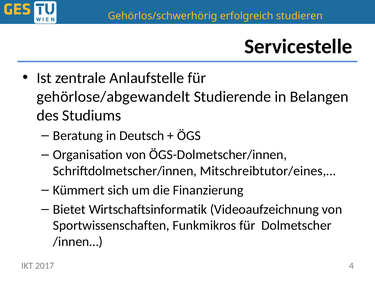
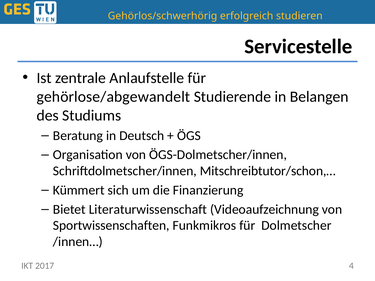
Mitschreibtutor/eines,…: Mitschreibtutor/eines,… -> Mitschreibtutor/schon,… (268, 171)
Wirtschaftsinformatik: Wirtschaftsinformatik -> Literaturwissenschaft (148, 209)
